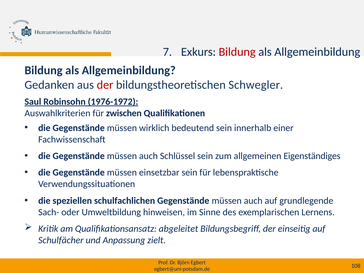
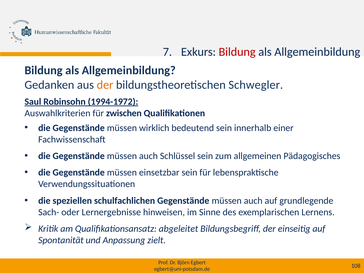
der colour: red -> orange (105, 85)
1976-1972: 1976-1972 -> 1994-1972 (113, 102)
Eigenständiges: Eigenständiges -> Pädagogisches (312, 156)
Umweltbildung: Umweltbildung -> Lernergebnisse (111, 212)
Schulfächer: Schulfächer -> Spontanität (61, 240)
